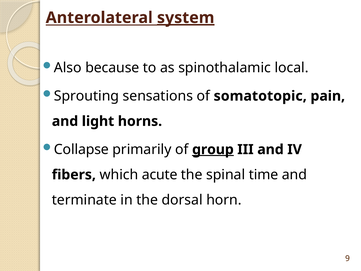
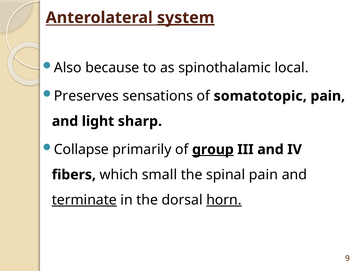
Sprouting: Sprouting -> Preserves (86, 96)
horns: horns -> sharp (140, 121)
acute: acute -> small (160, 175)
spinal time: time -> pain (263, 175)
terminate underline: none -> present (84, 200)
horn underline: none -> present (224, 200)
